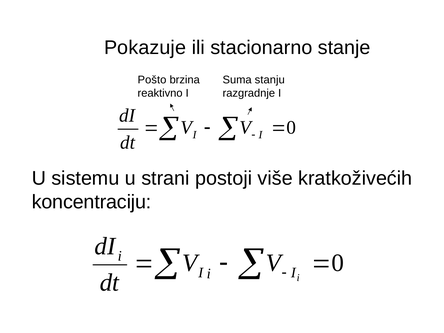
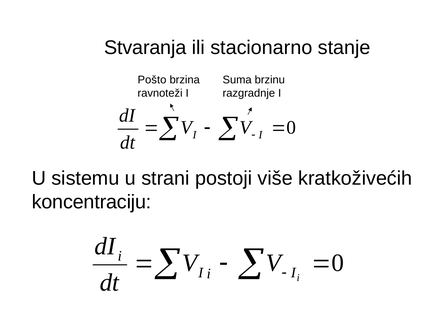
Pokazuje: Pokazuje -> Stvaranja (145, 48)
stanju: stanju -> brzinu (270, 80)
reaktivno: reaktivno -> ravnoteži (160, 93)
